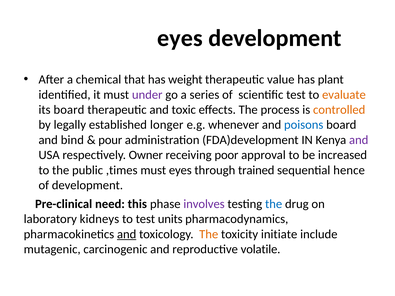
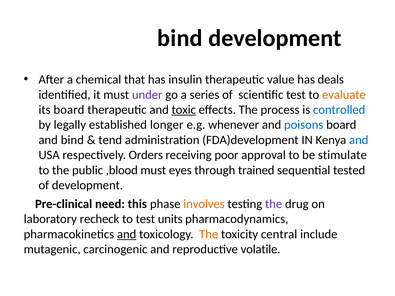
eyes: eyes -> bind (180, 38)
weight: weight -> insulin (185, 80)
plant: plant -> deals (331, 80)
toxic underline: none -> present (184, 110)
controlled colour: orange -> blue (339, 110)
pour: pour -> tend (110, 140)
and colour: purple -> blue (359, 140)
Owner: Owner -> Orders (146, 155)
increased: increased -> stimulate (342, 155)
,times: ,times -> ,blood (122, 170)
hence: hence -> tested (349, 170)
involves colour: purple -> orange (204, 204)
the colour: blue -> purple (274, 204)
kidneys: kidneys -> recheck (100, 219)
initiate: initiate -> central (279, 234)
